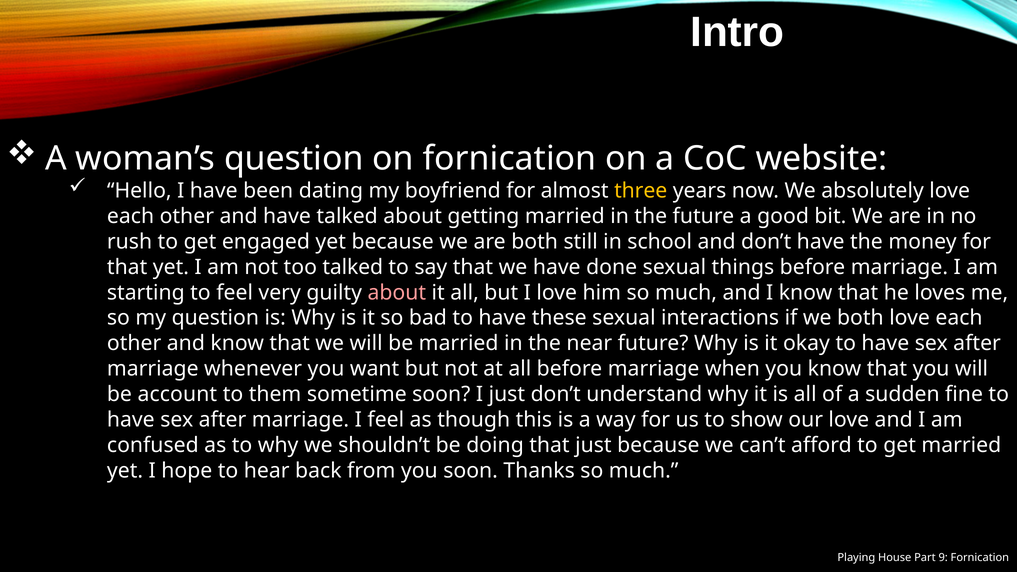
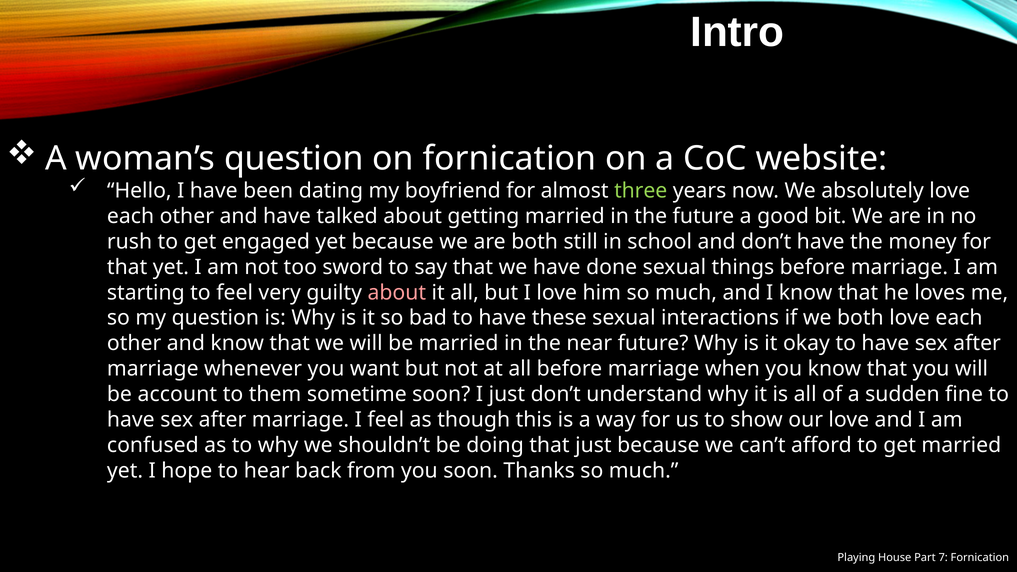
three colour: yellow -> light green (641, 191)
too talked: talked -> sword (353, 267)
9: 9 -> 7 (943, 558)
